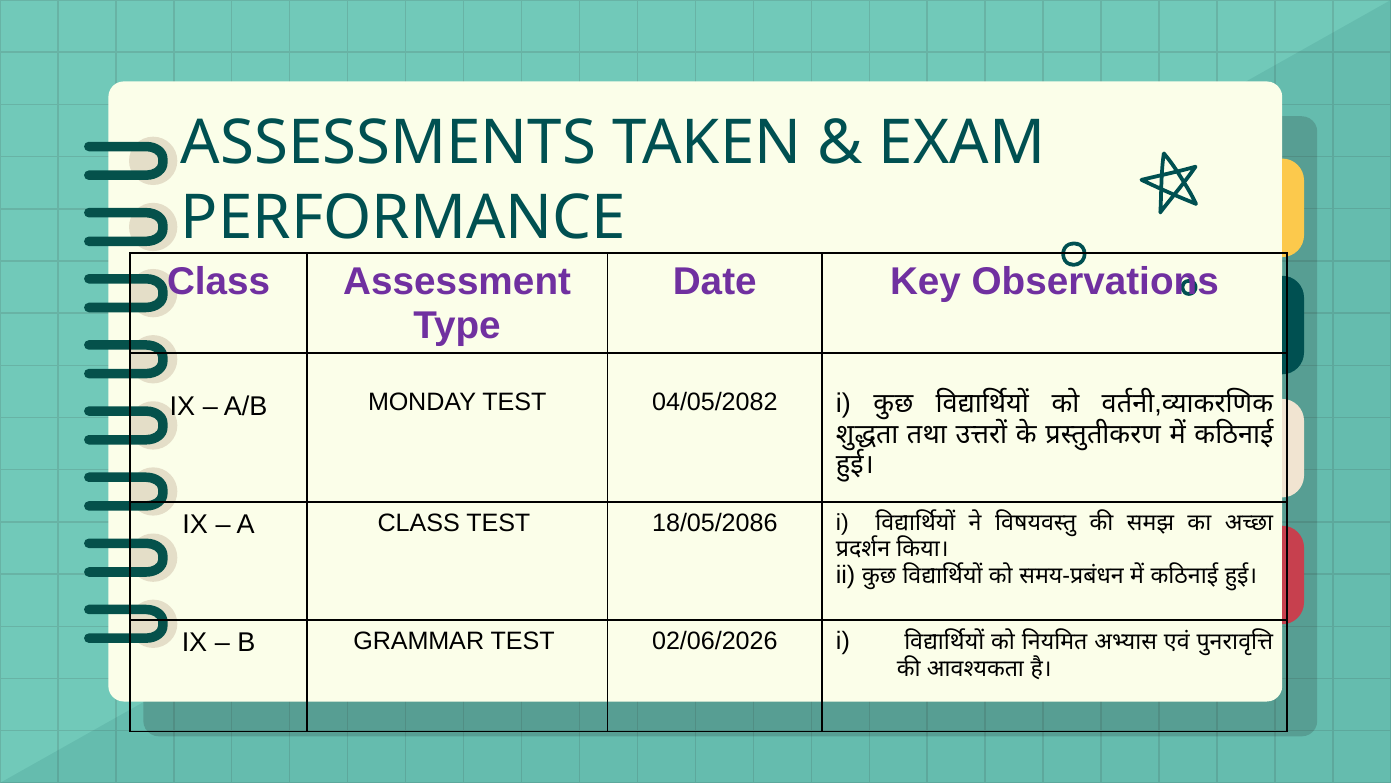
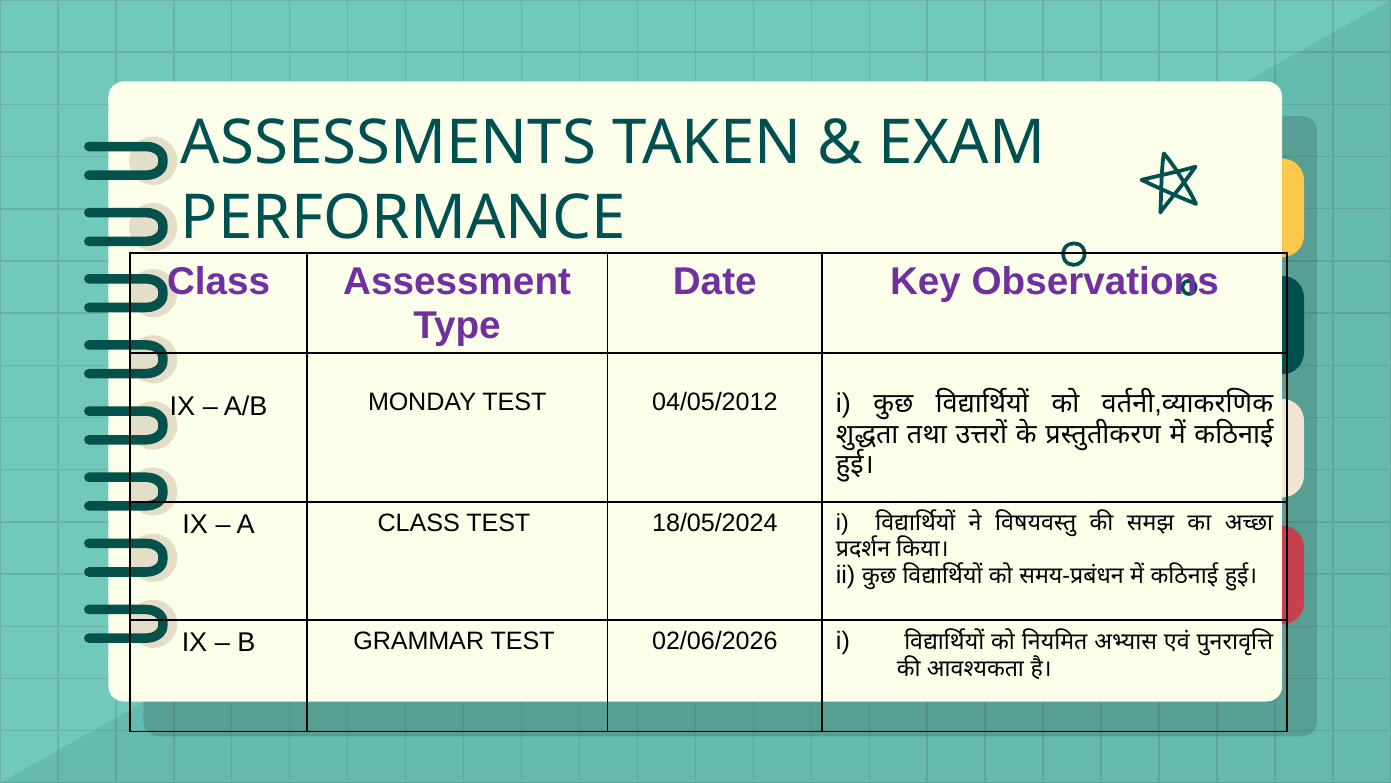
04/05/2082: 04/05/2082 -> 04/05/2012 (715, 402)
18/05/2086: 18/05/2086 -> 18/05/2024 (715, 523)
